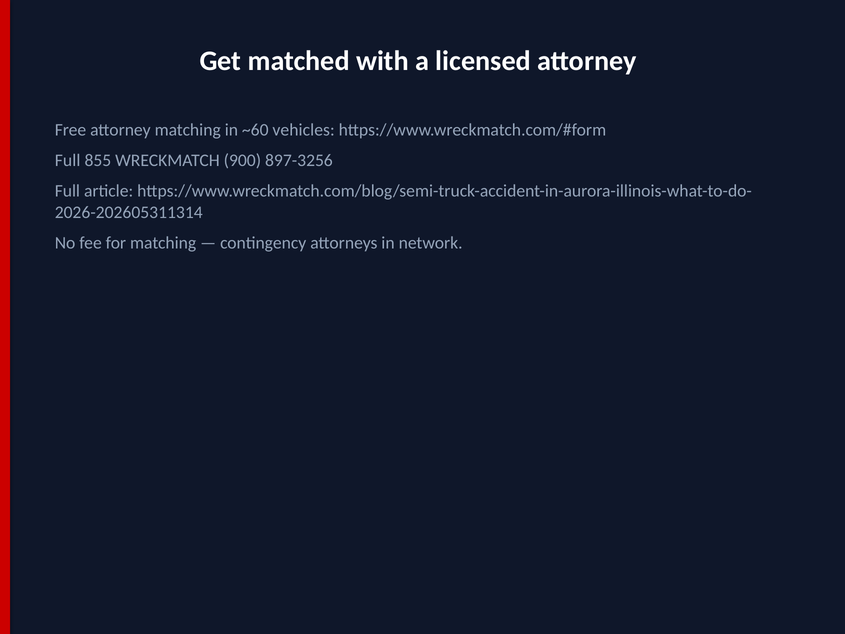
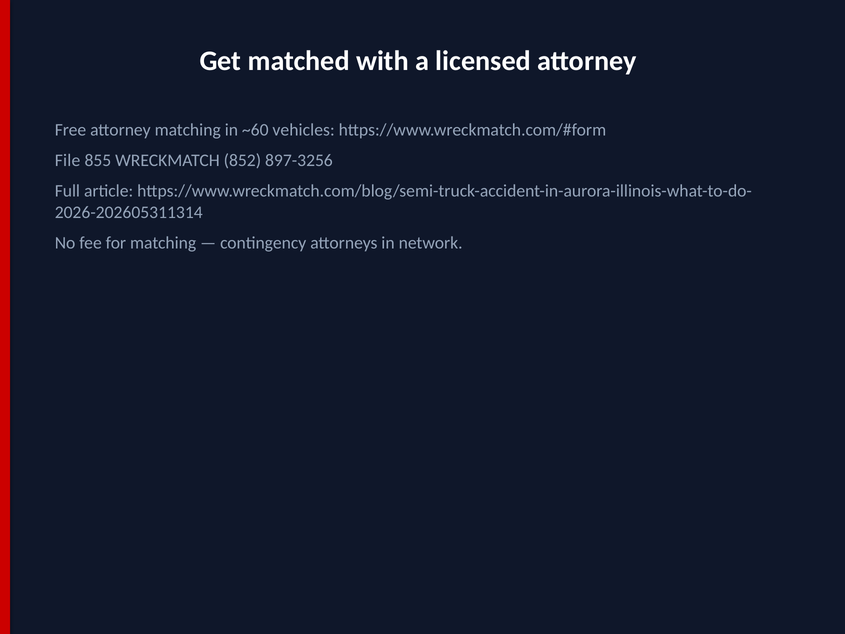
Full: Full -> File (68, 161)
900: 900 -> 852 (242, 161)
